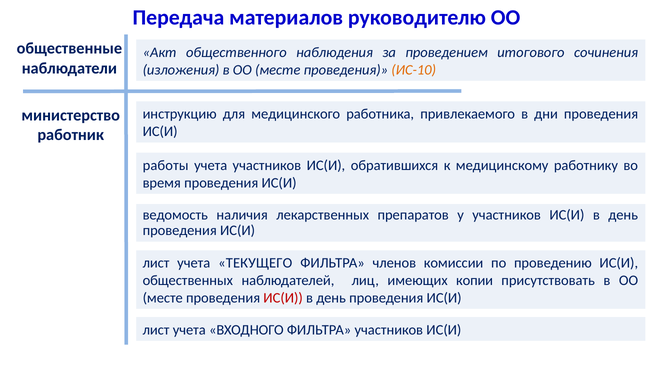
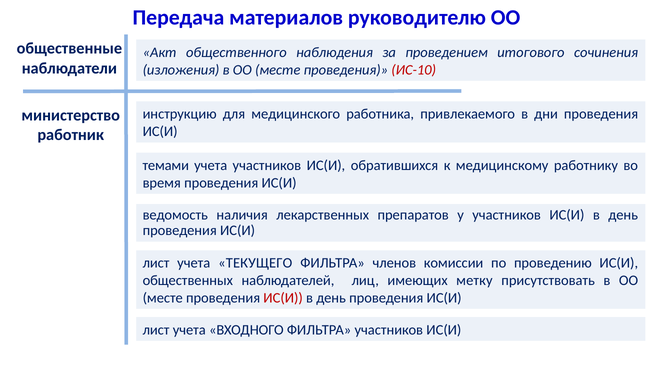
ИС-10 colour: orange -> red (414, 70)
работы: работы -> темами (166, 166)
копии: копии -> метку (474, 281)
